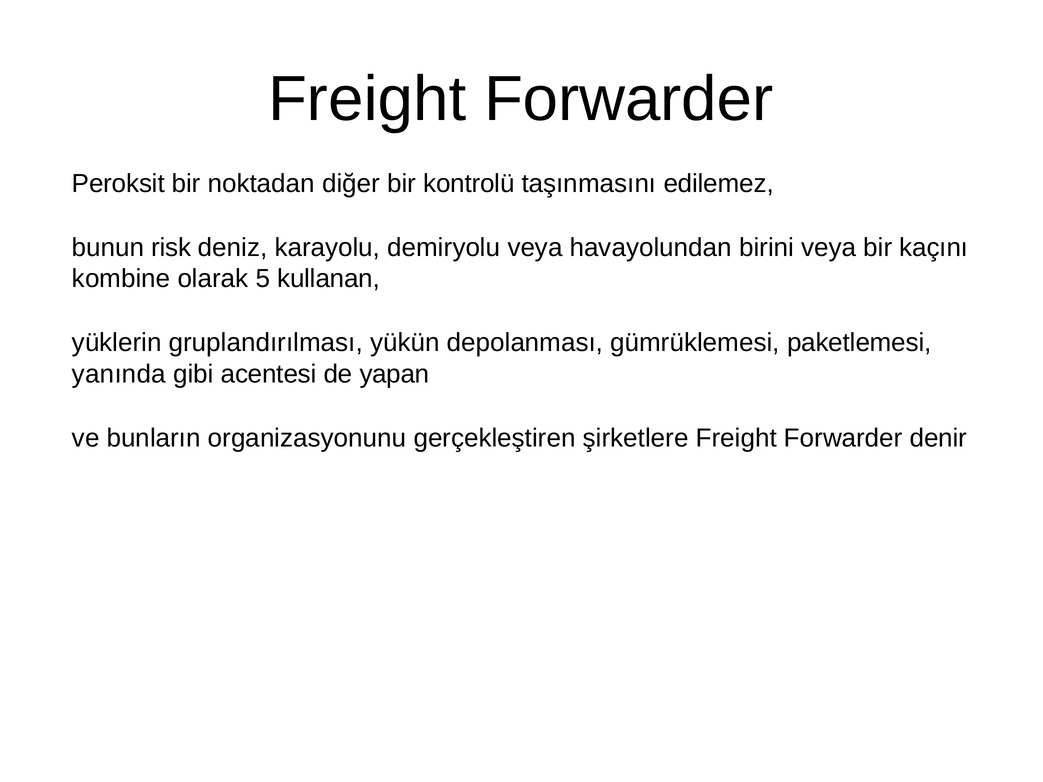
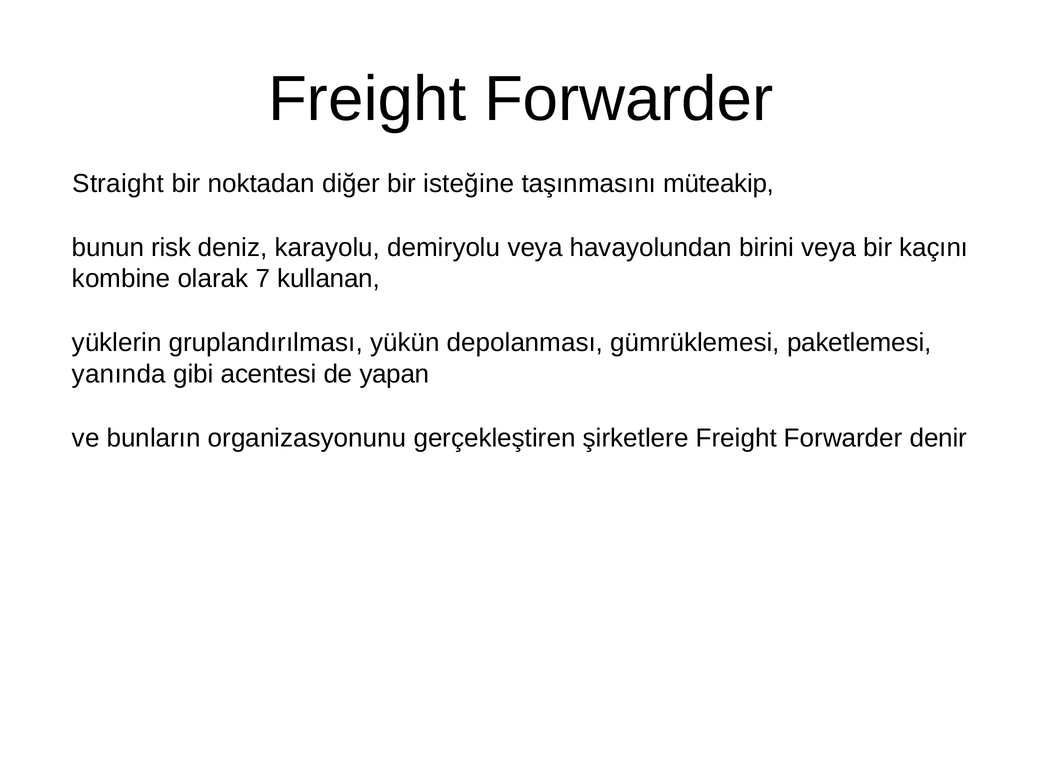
Peroksit: Peroksit -> Straight (118, 184)
kontrolü: kontrolü -> isteğine (469, 184)
edilemez: edilemez -> müteakip (719, 184)
5: 5 -> 7 (263, 279)
